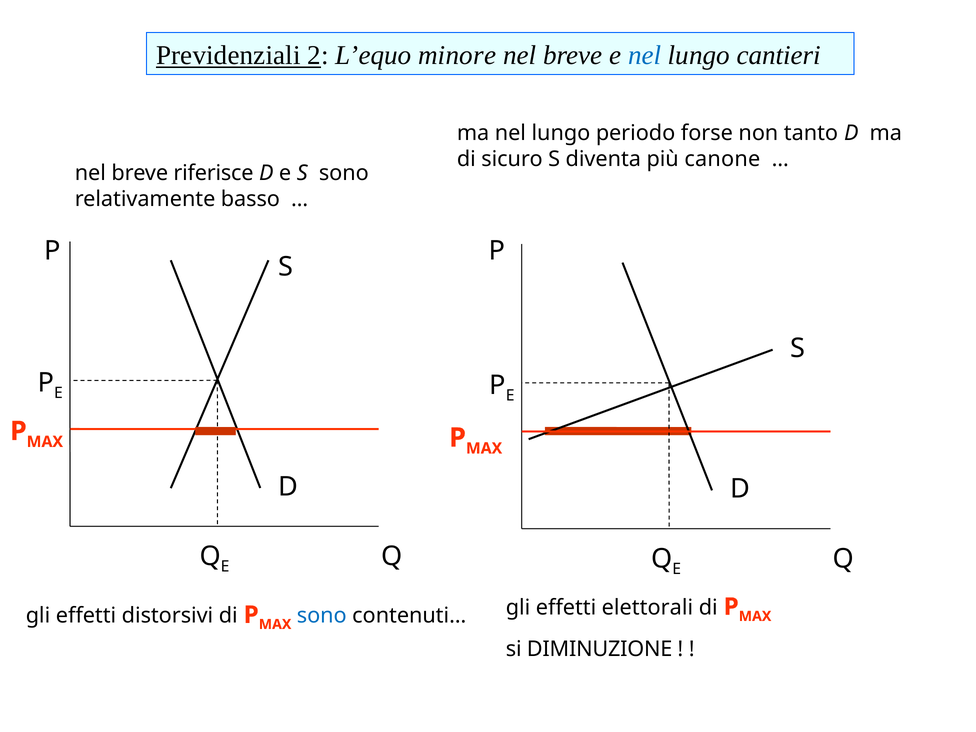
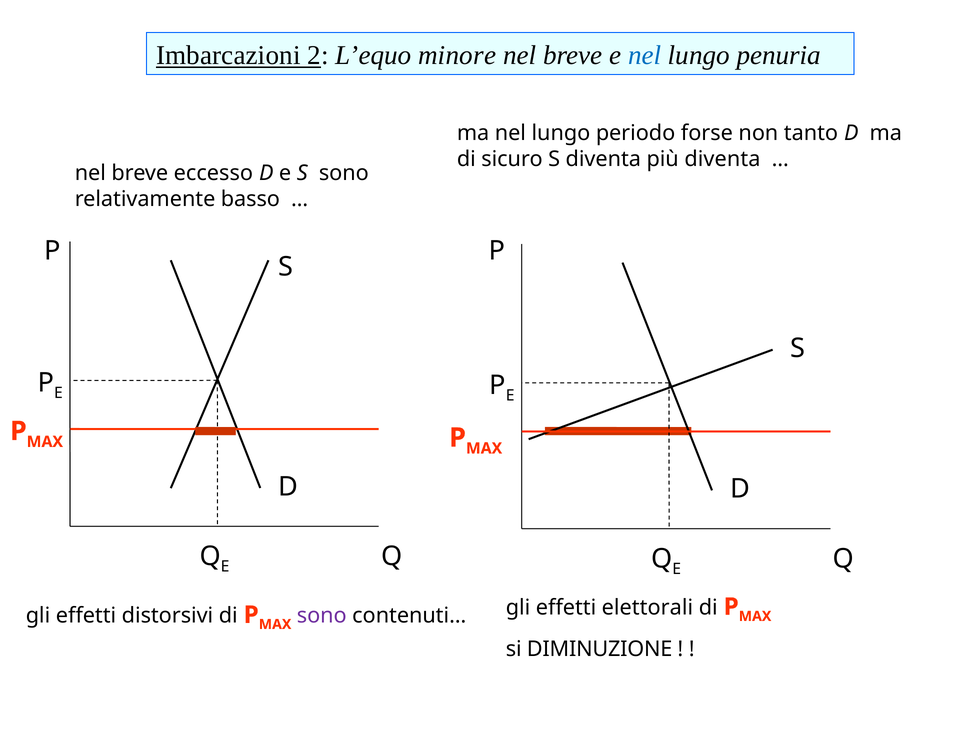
Previdenziali: Previdenziali -> Imbarcazioni (228, 56)
cantieri: cantieri -> penuria (779, 56)
più canone: canone -> diventa (722, 159)
riferisce: riferisce -> eccesso (213, 173)
sono colour: blue -> purple (322, 616)
